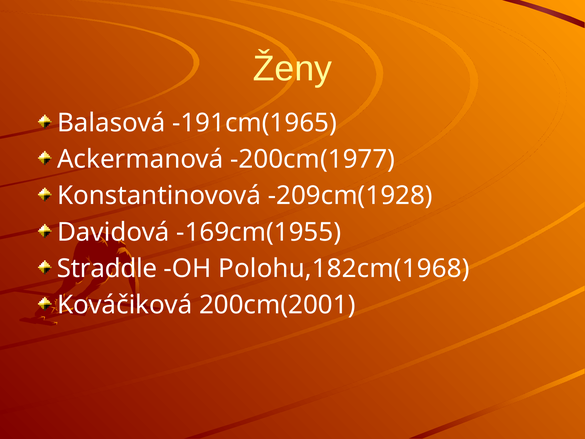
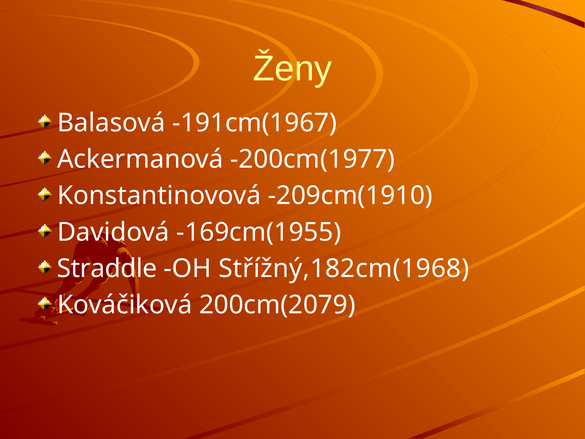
-191cm(1965: -191cm(1965 -> -191cm(1967 (255, 123)
-209cm(1928: -209cm(1928 -> -209cm(1910 (350, 196)
Polohu,182cm(1968: Polohu,182cm(1968 -> Střížný,182cm(1968 (344, 268)
200cm(2001: 200cm(2001 -> 200cm(2079 (277, 305)
